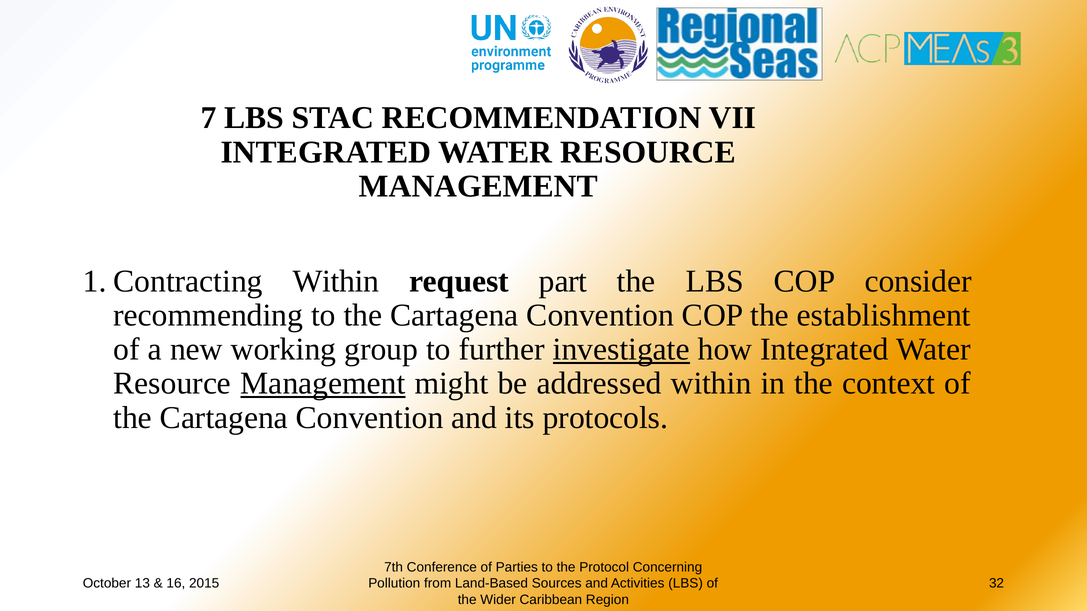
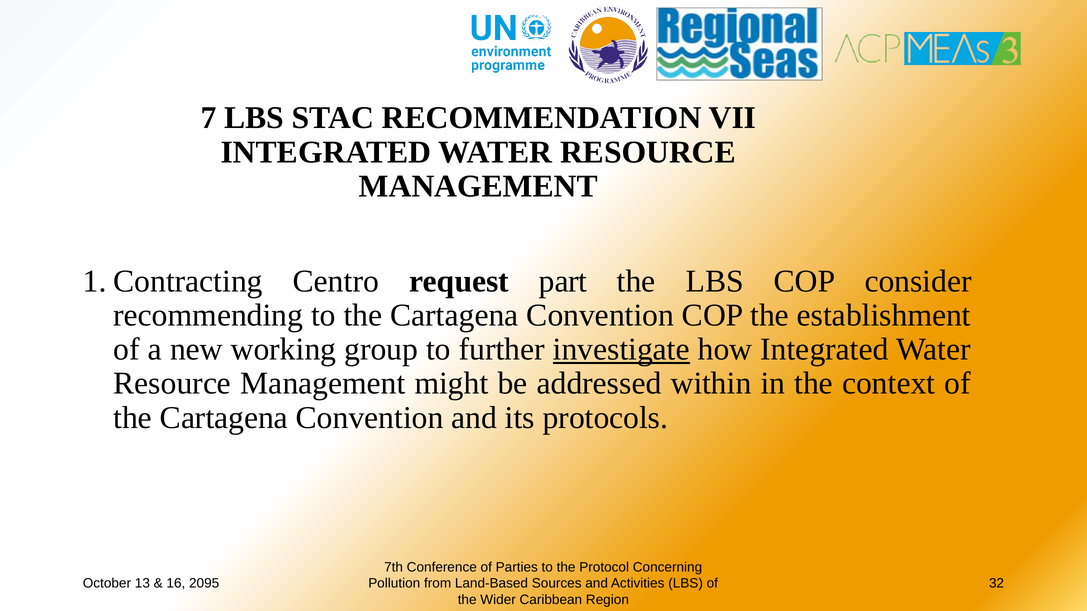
Within: Within -> Centro (336, 281)
Management underline: present -> none (323, 384)
2015: 2015 -> 2095 (204, 584)
